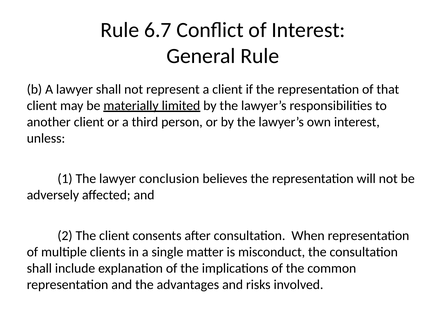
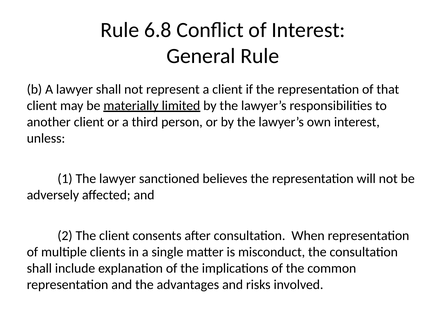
6.7: 6.7 -> 6.8 (158, 30)
conclusion: conclusion -> sanctioned (169, 179)
